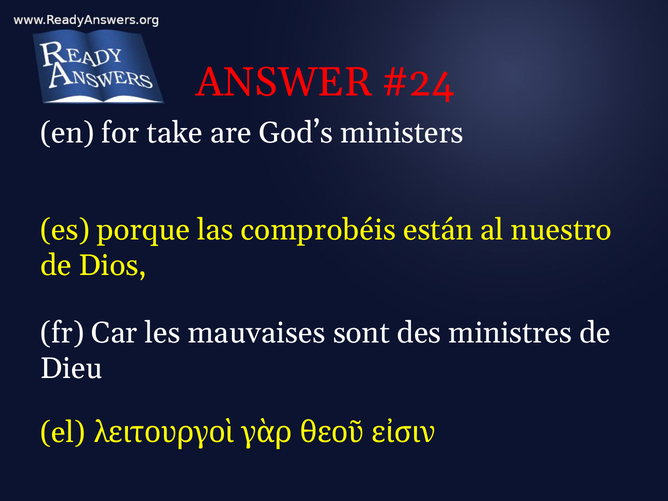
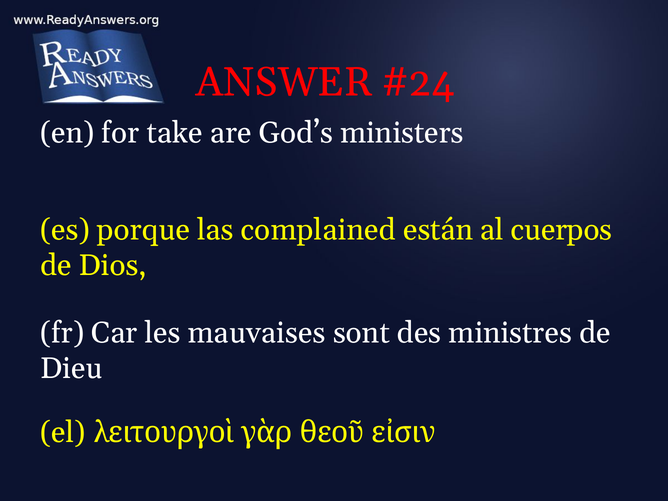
comprobéis: comprobéis -> complained (318, 230)
nuestro: nuestro -> cuerpos (562, 230)
